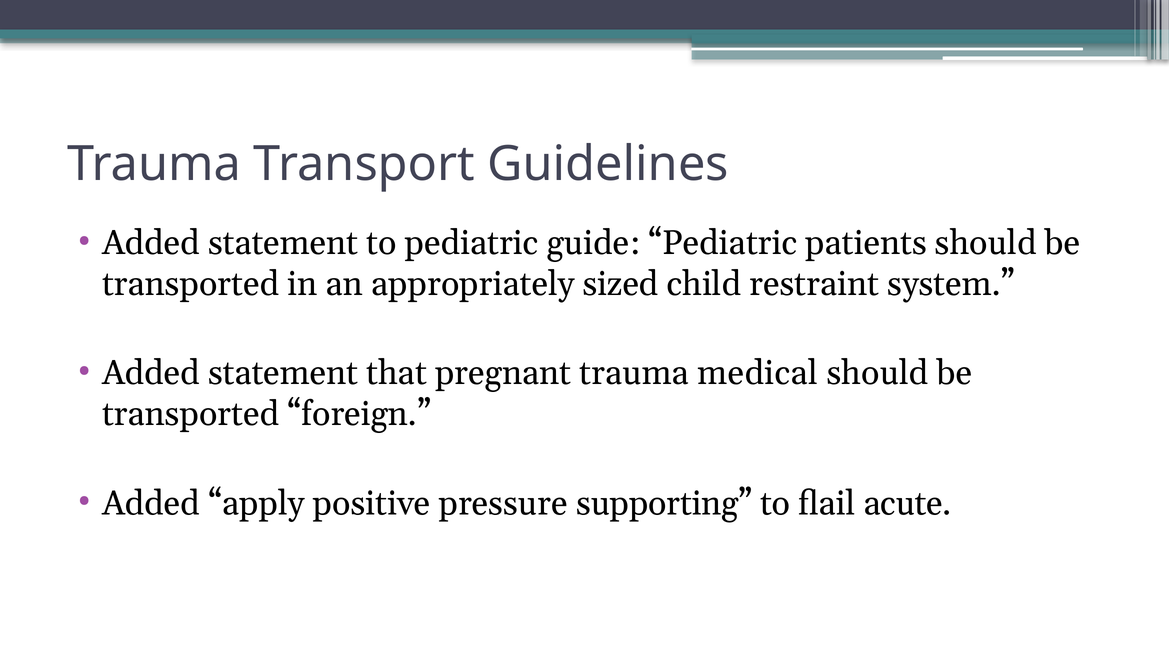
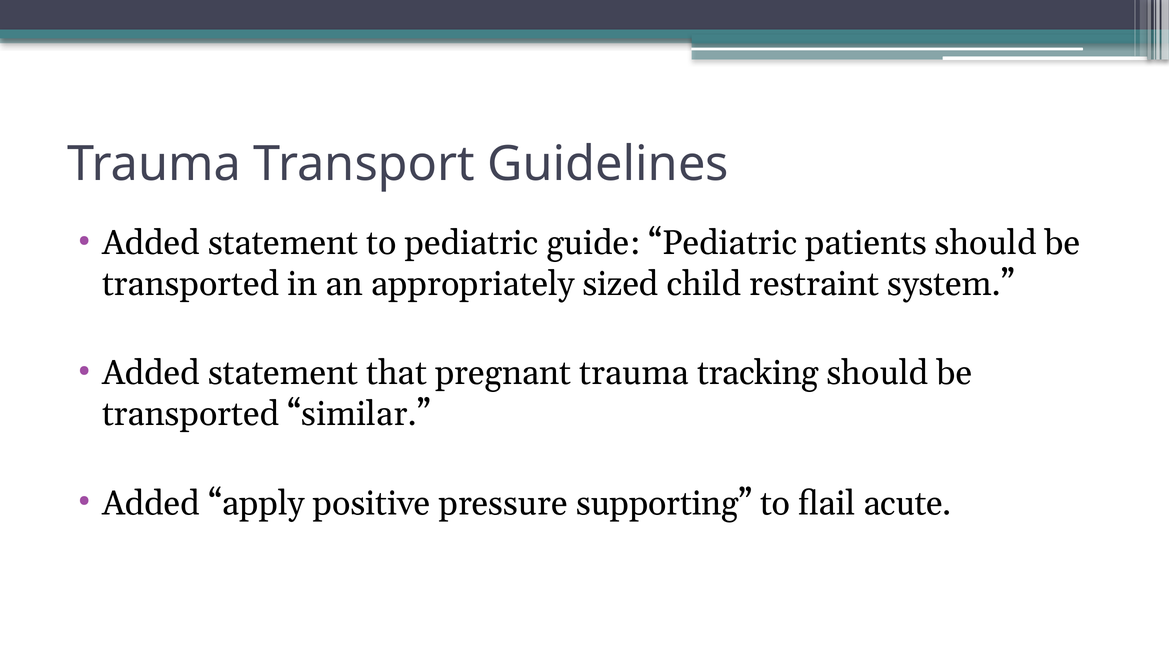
medical: medical -> tracking (758, 373)
foreign: foreign -> similar (359, 414)
